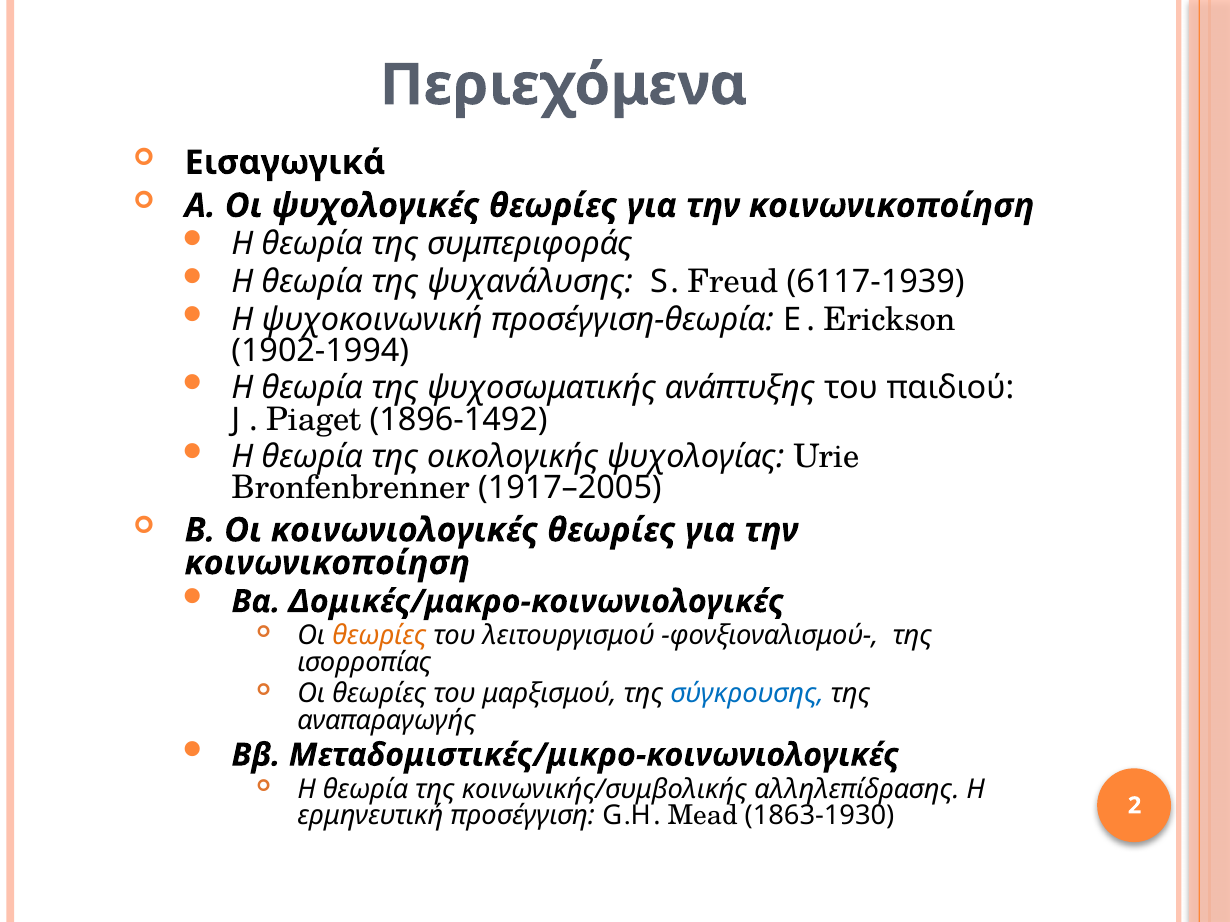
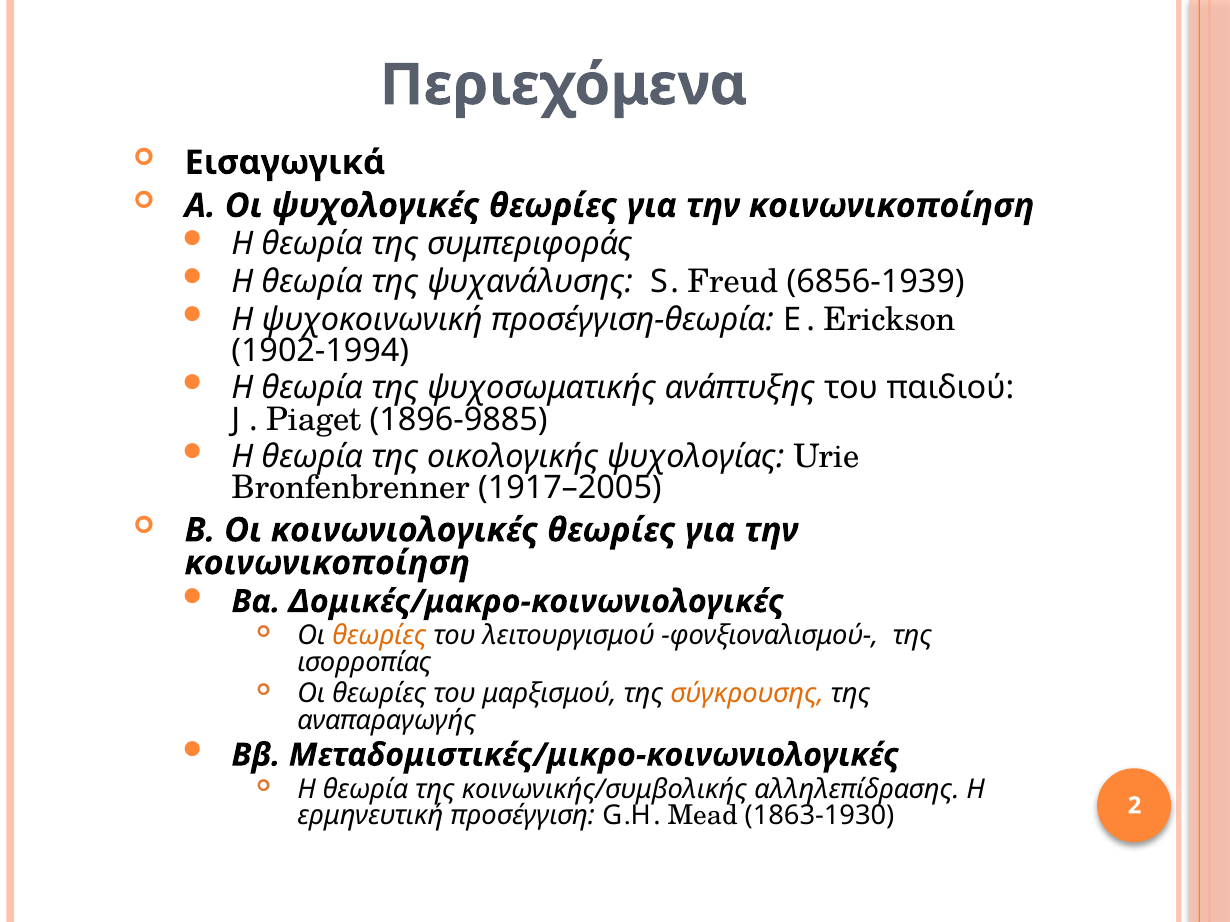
6117-1939: 6117-1939 -> 6856-1939 (876, 282)
1896-1492: 1896-1492 -> 1896-9885 (459, 420)
σύγκρουσης colour: blue -> orange (747, 694)
